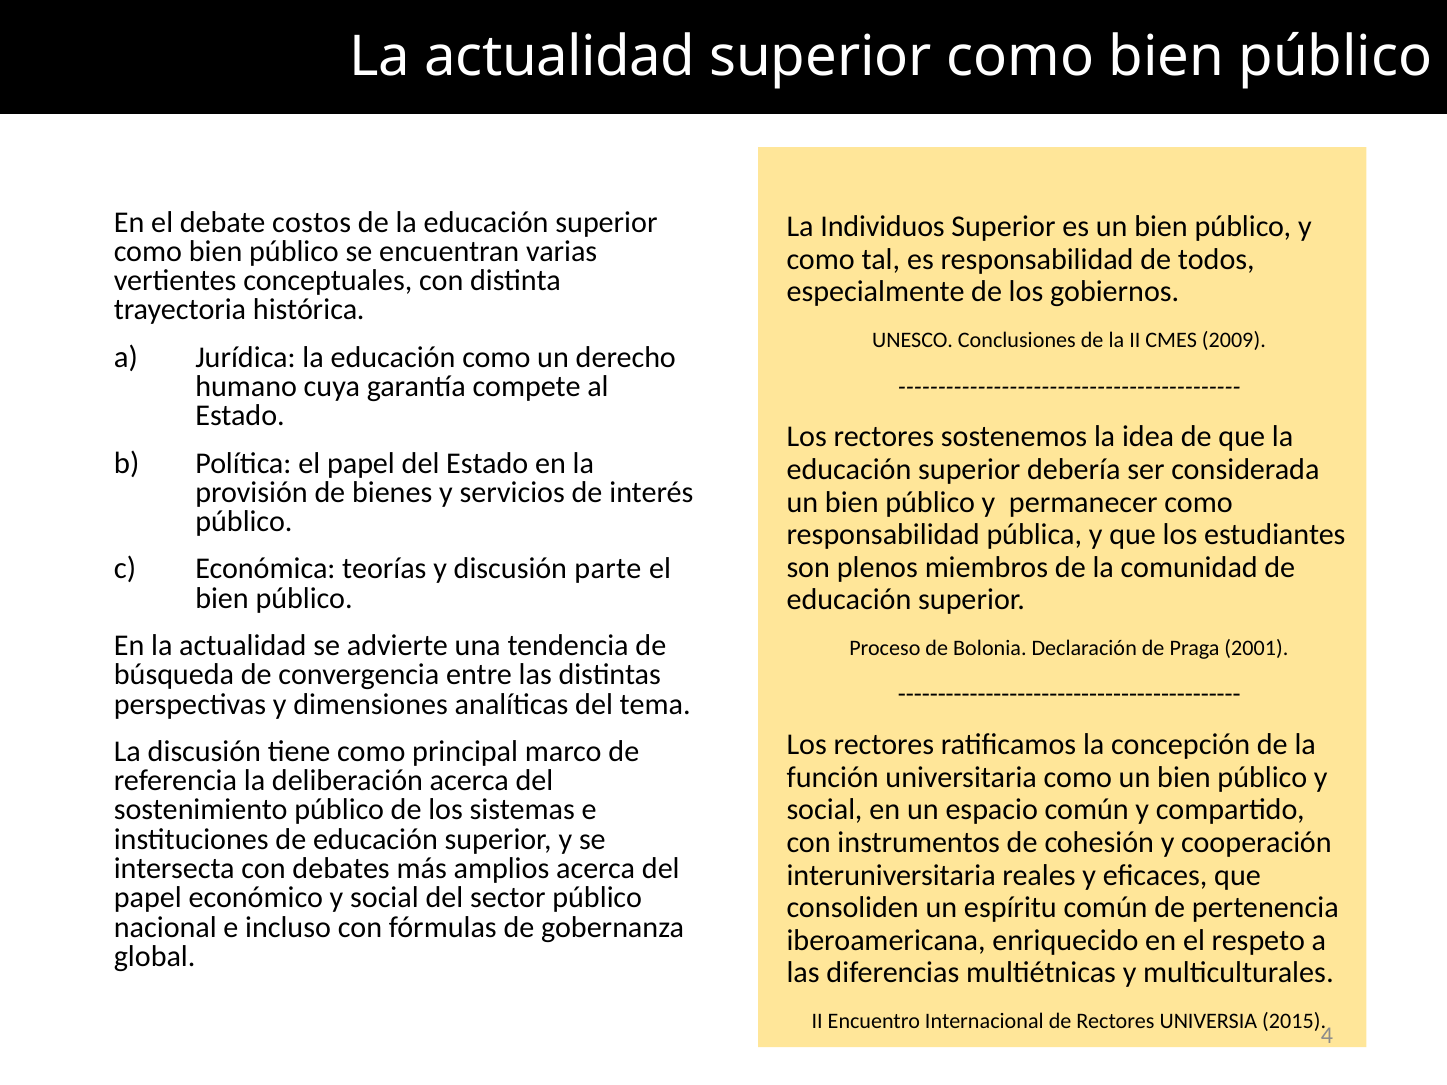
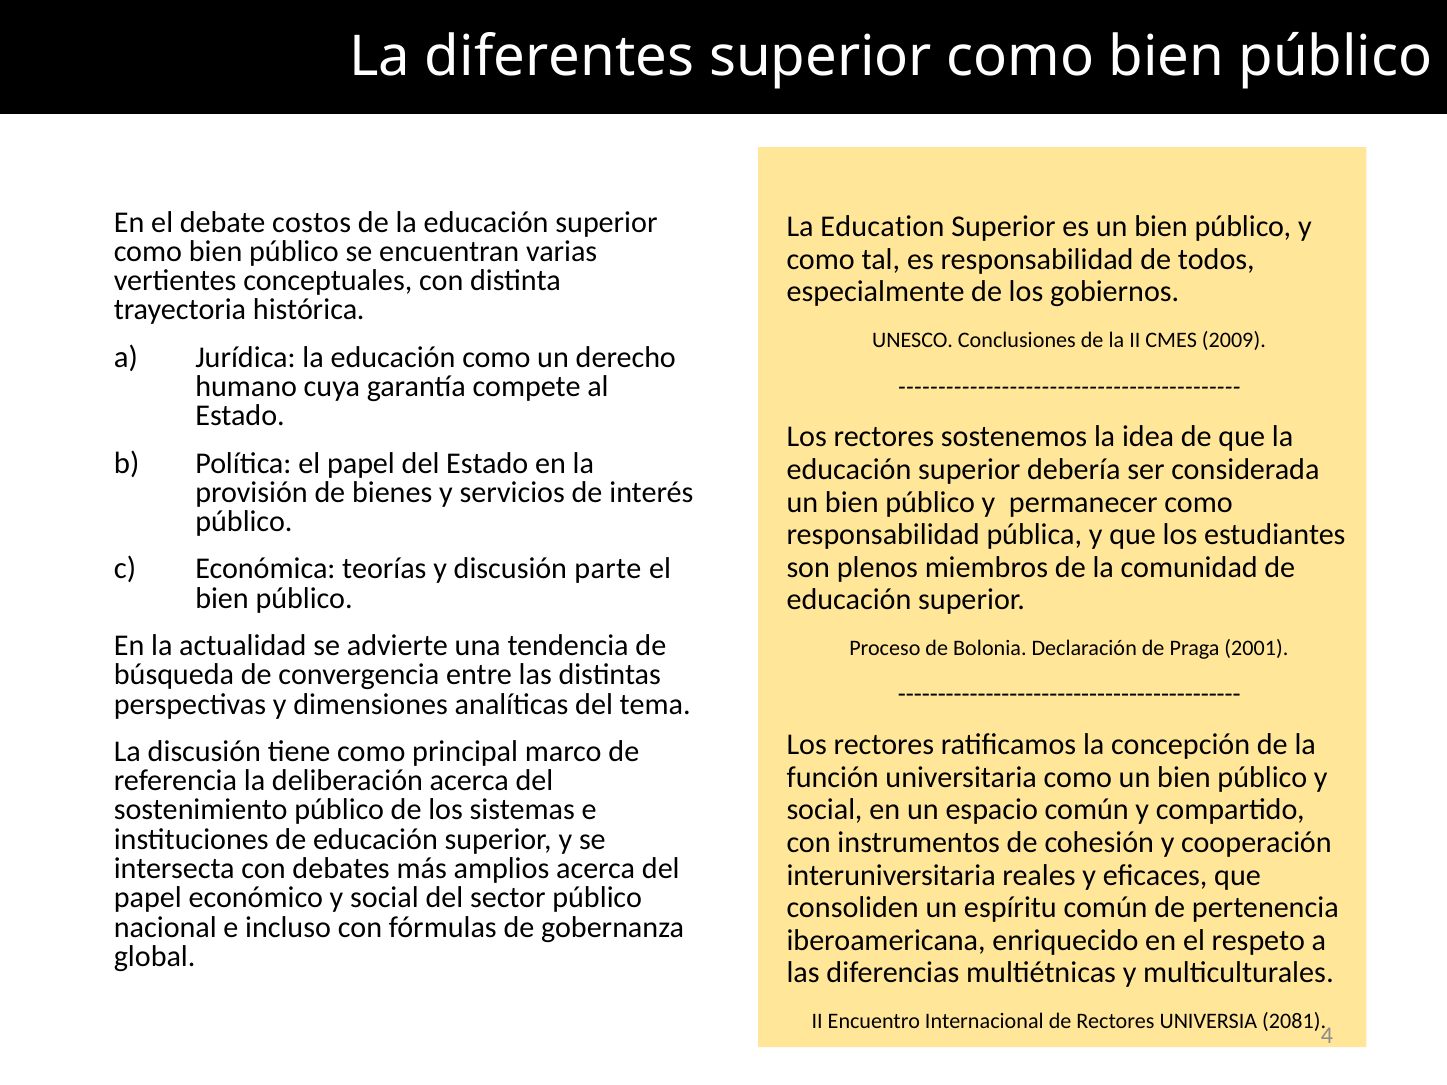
actualidad: actualidad -> diferentes (560, 57)
Individuos: Individuos -> Education (882, 227)
2015: 2015 -> 2081 (1294, 1022)
